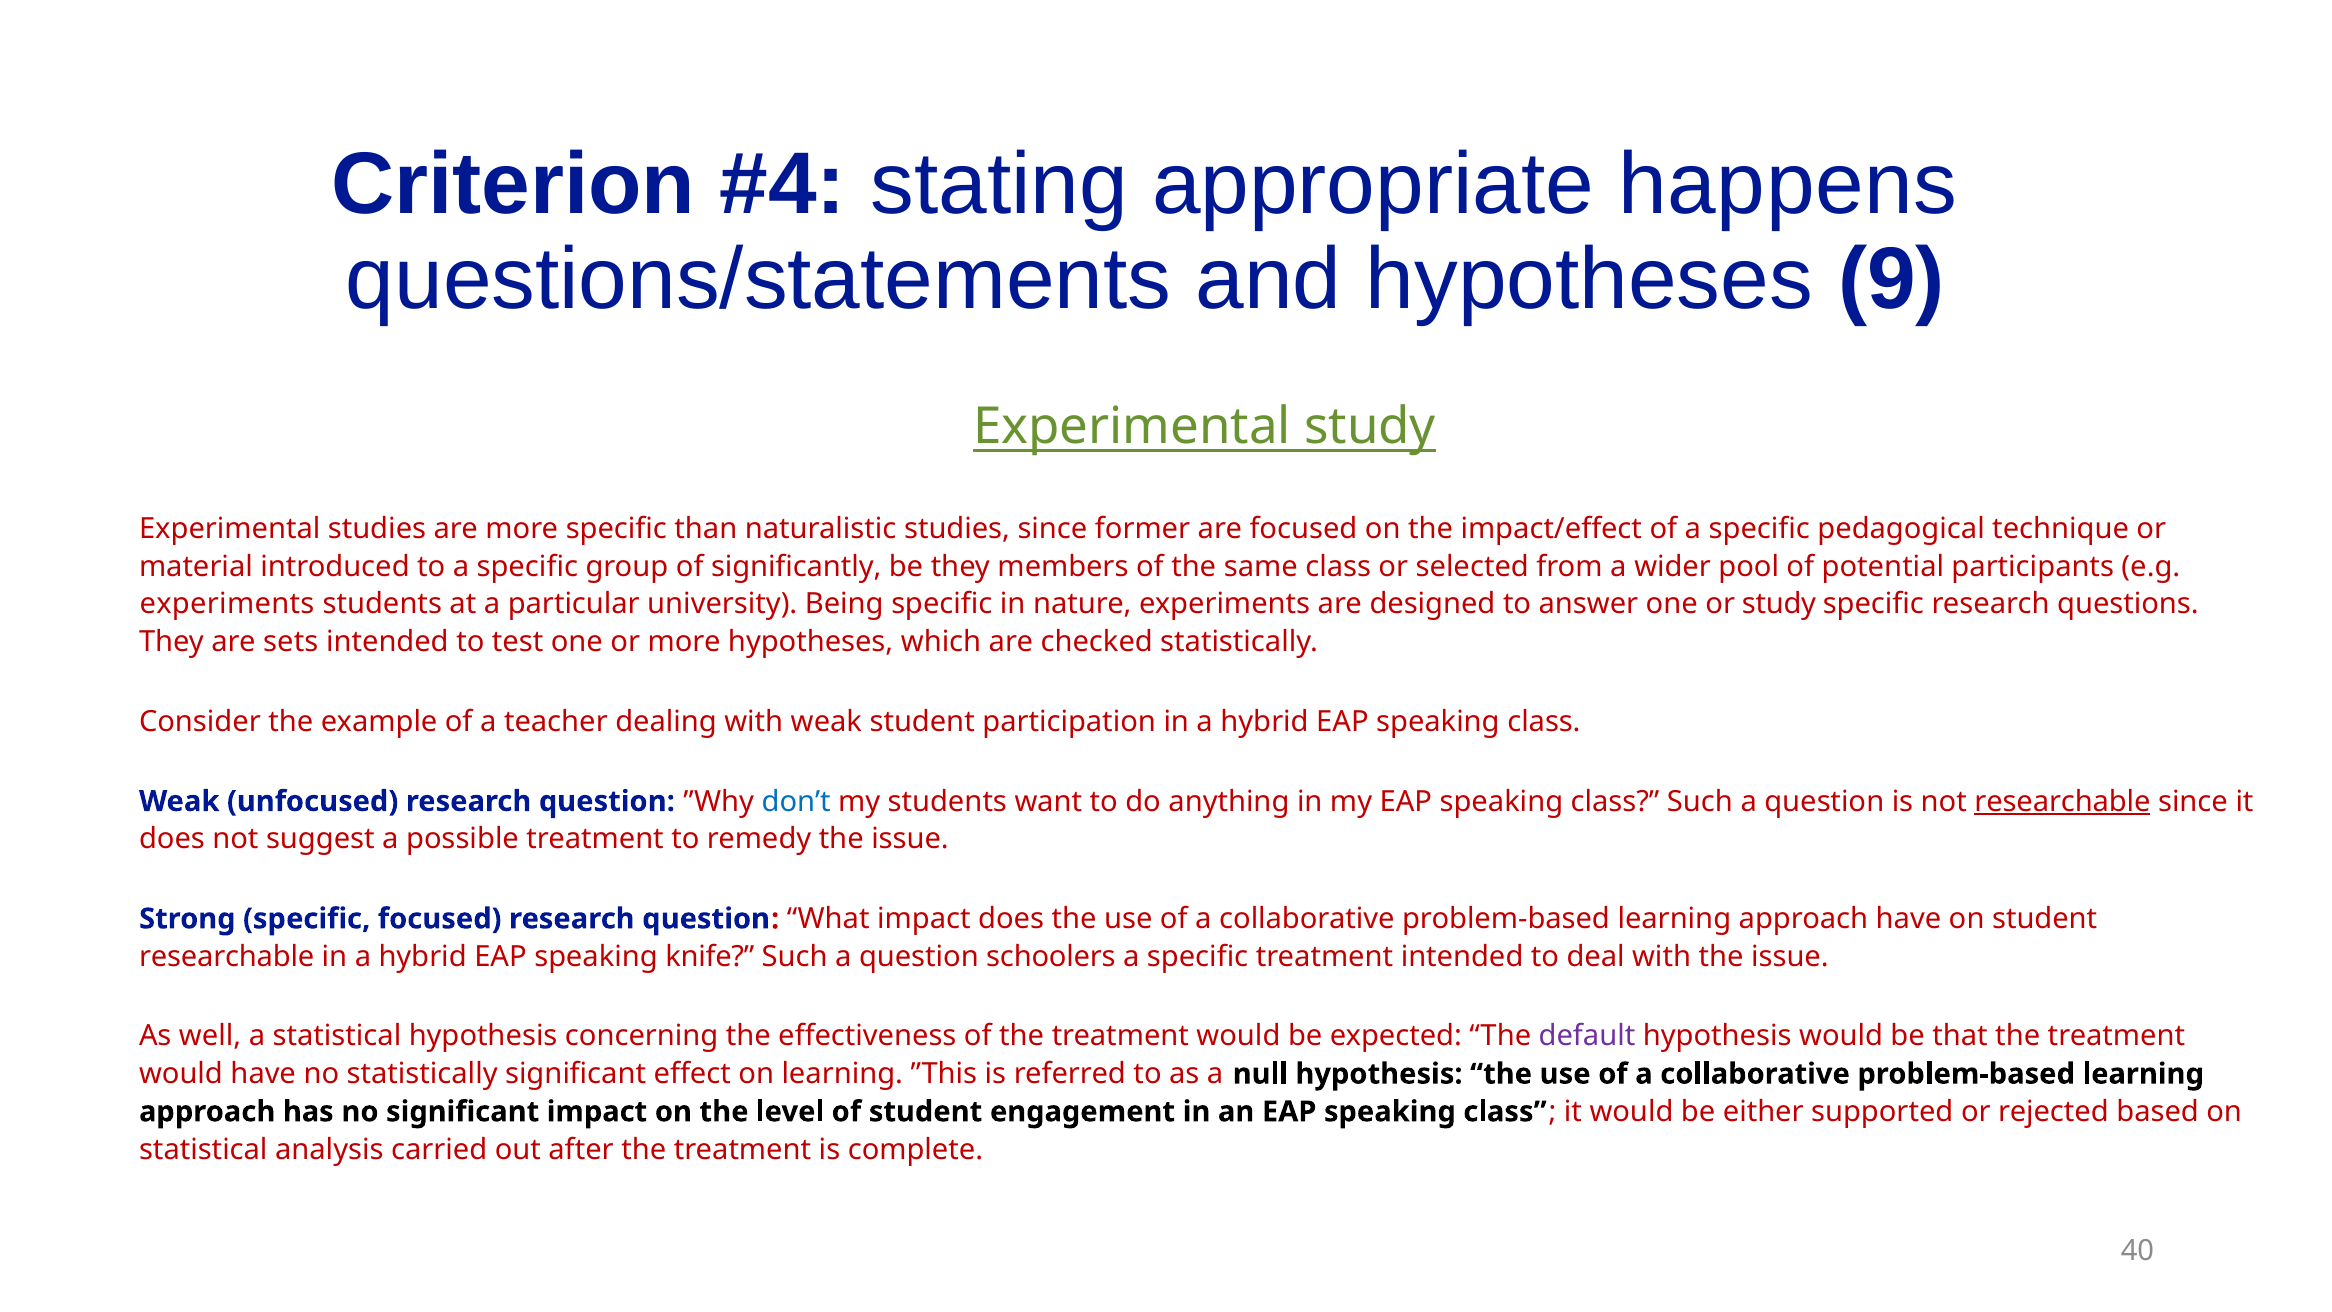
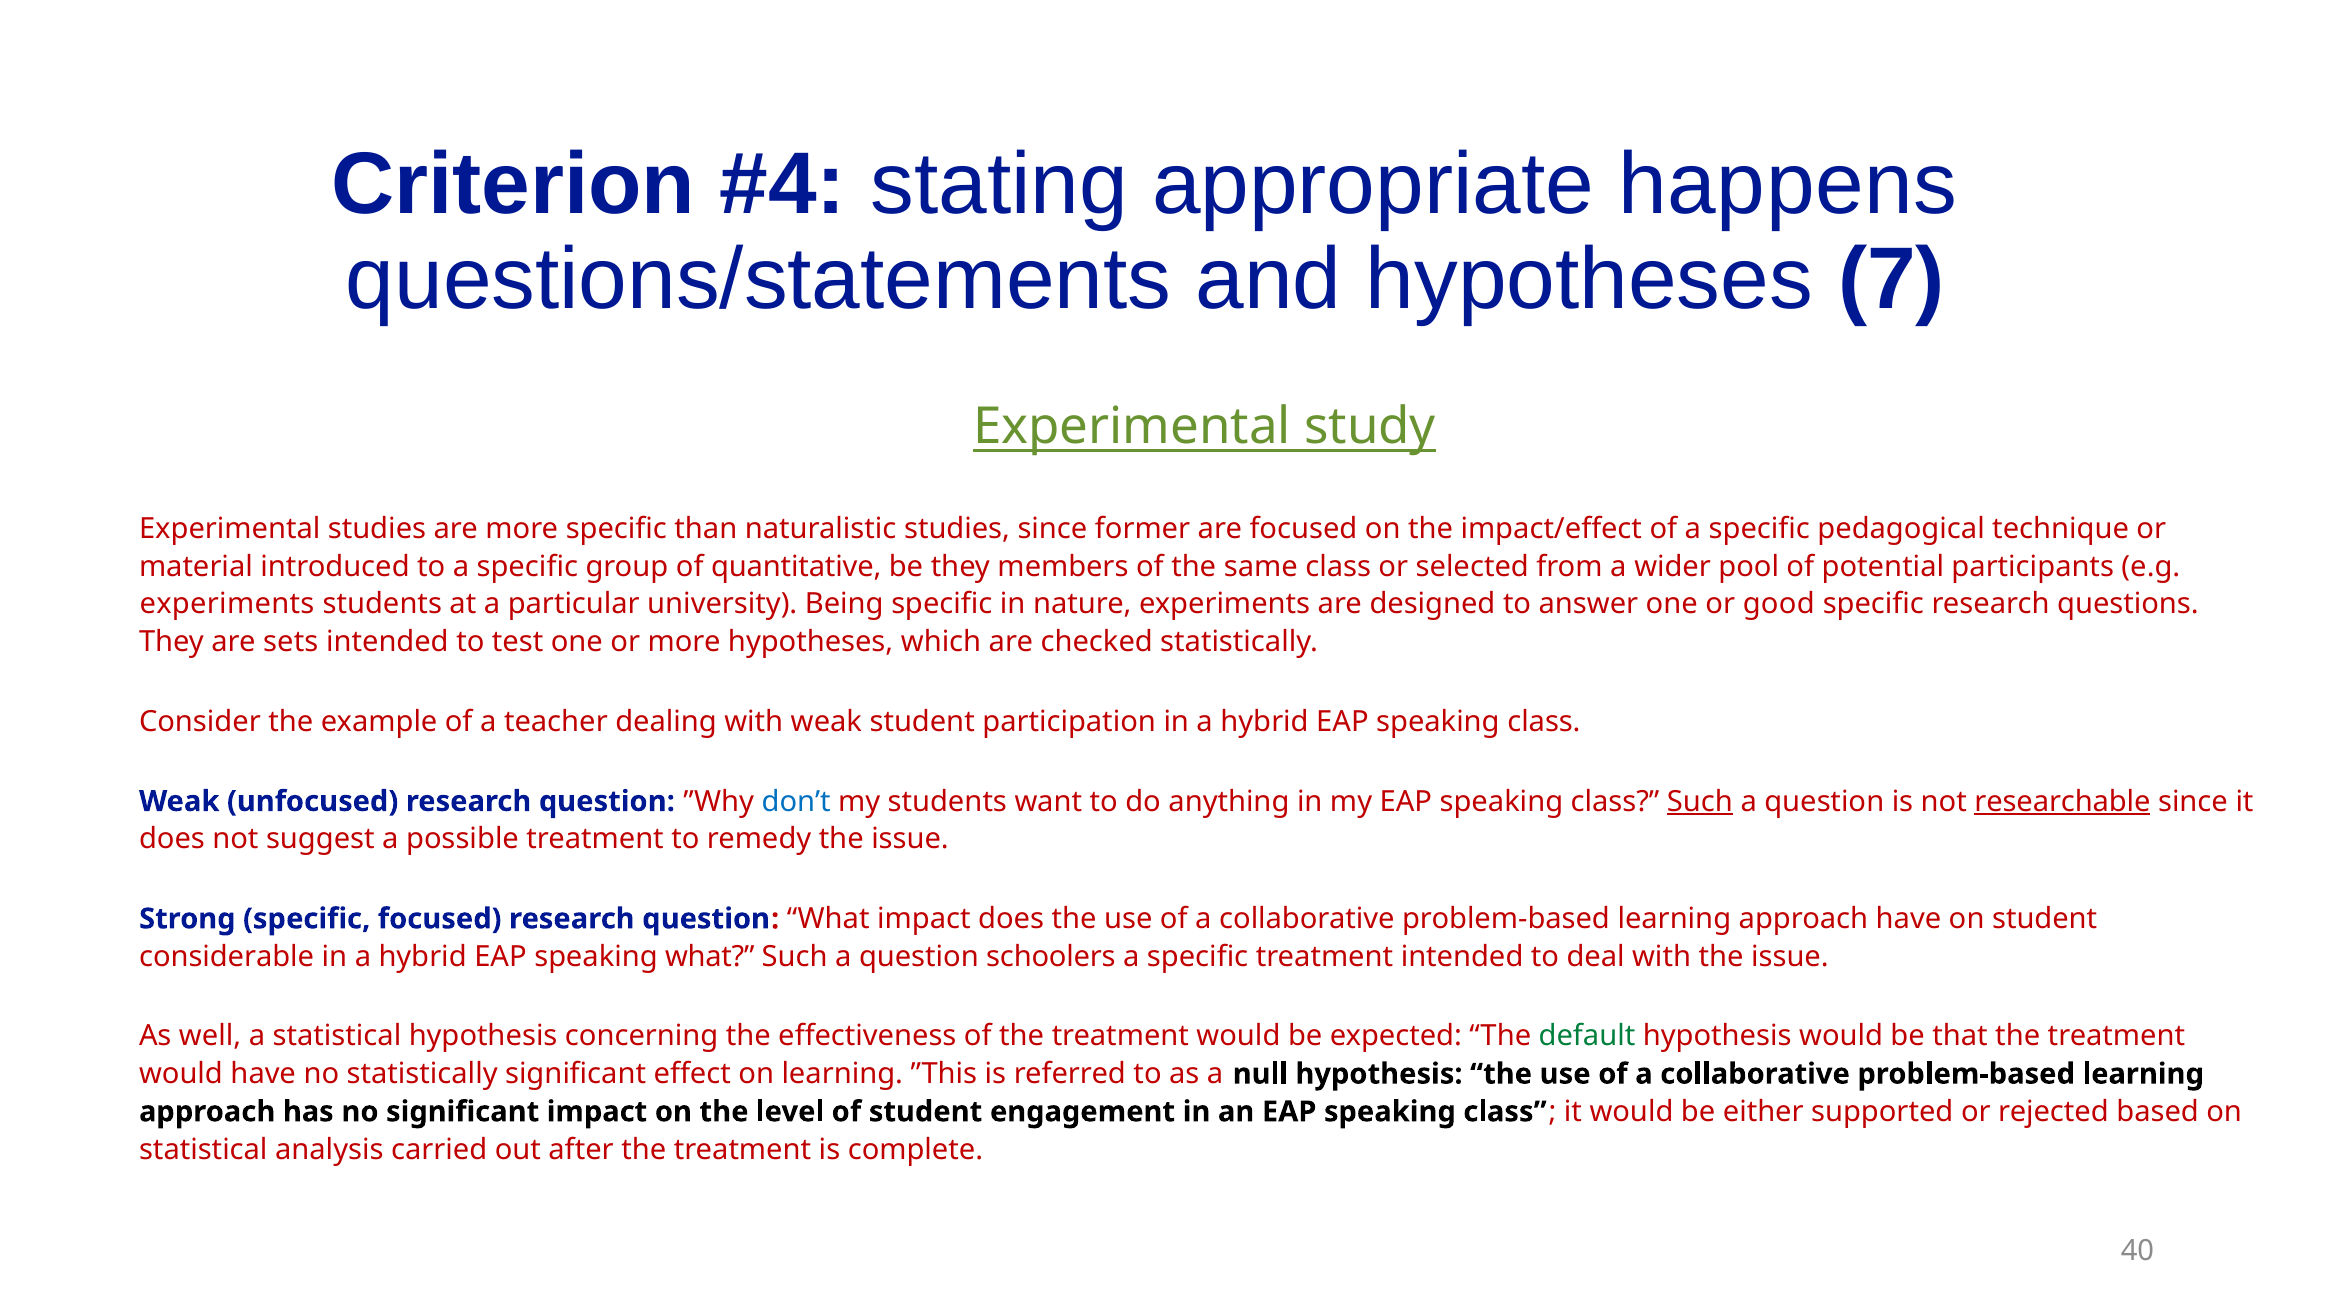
9: 9 -> 7 (1891, 279)
significantly: significantly -> quantitative (796, 566)
or study: study -> good (1779, 604)
Such underline: none -> present (1700, 801)
researchable: researchable -> considerable (227, 956)
speaking knife: knife -> what (710, 956)
default colour: purple -> green (1587, 1036)
